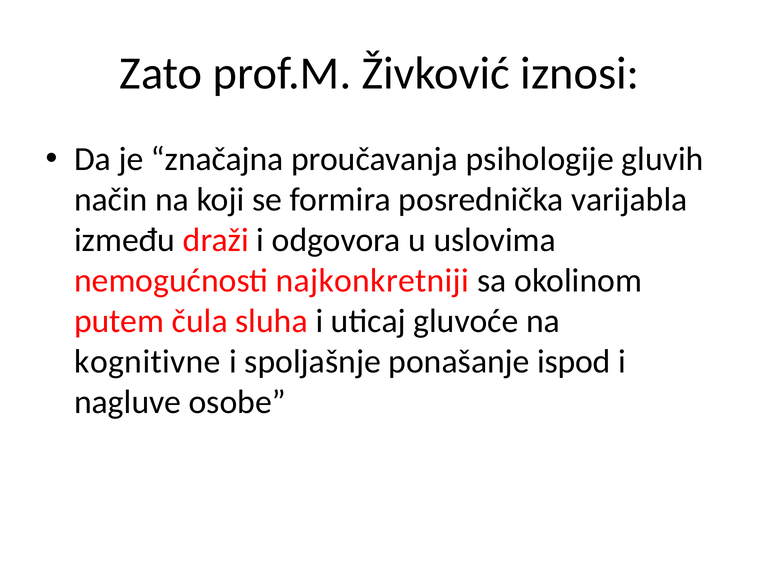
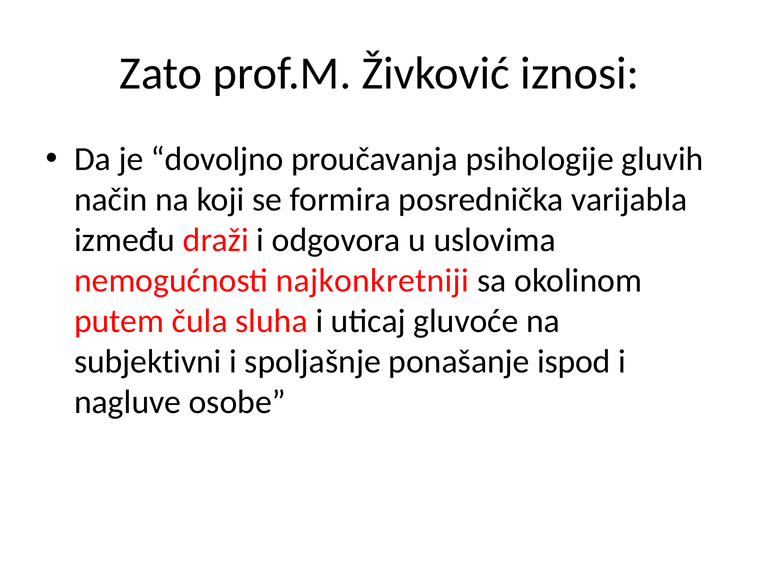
značajna: značajna -> dovoljno (217, 159)
kognitivne: kognitivne -> subjektivni (148, 362)
